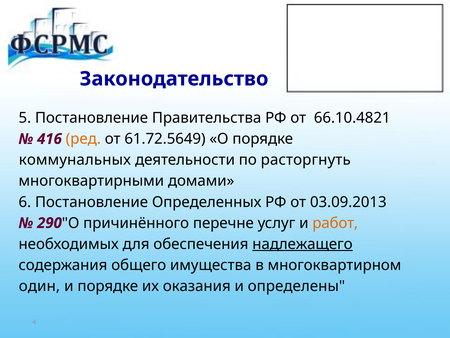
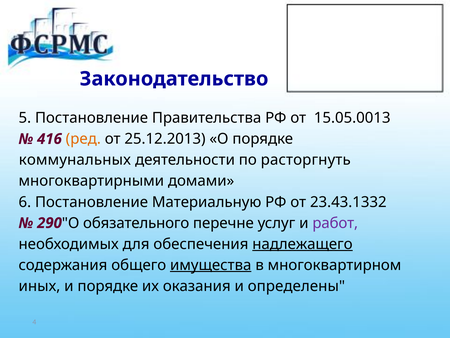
66.10.4821: 66.10.4821 -> 15.05.0013 (352, 118)
61.72.5649: 61.72.5649 -> 25.12.2013 (165, 139)
Определенных: Определенных -> Материальную (207, 202)
03.09.2013: 03.09.2013 -> 23.43.1332 (348, 202)
причинённого: причинённого -> обязательного (136, 223)
работ colour: orange -> purple (335, 223)
имущества underline: none -> present (211, 265)
один: один -> иных (39, 286)
